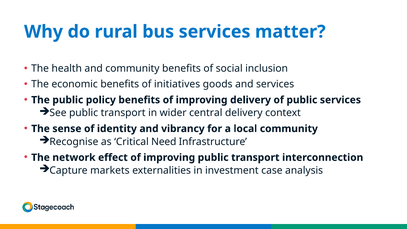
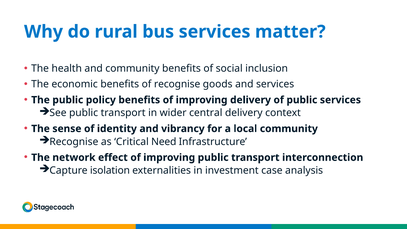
of initiatives: initiatives -> recognise (177, 84)
markets: markets -> isolation (110, 170)
